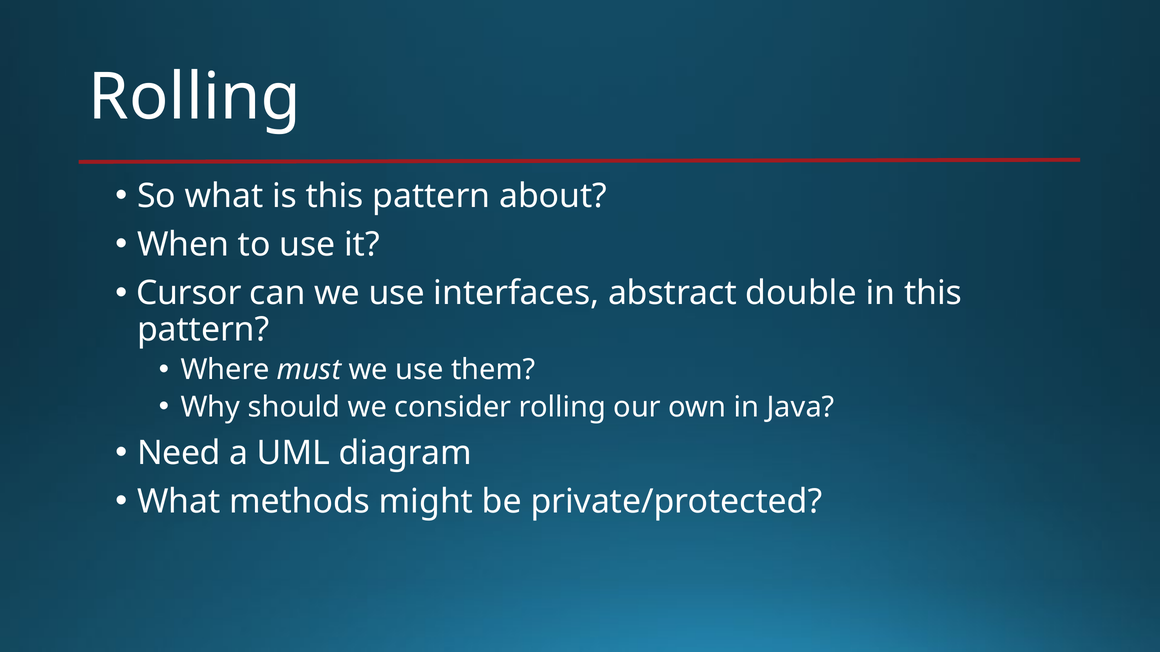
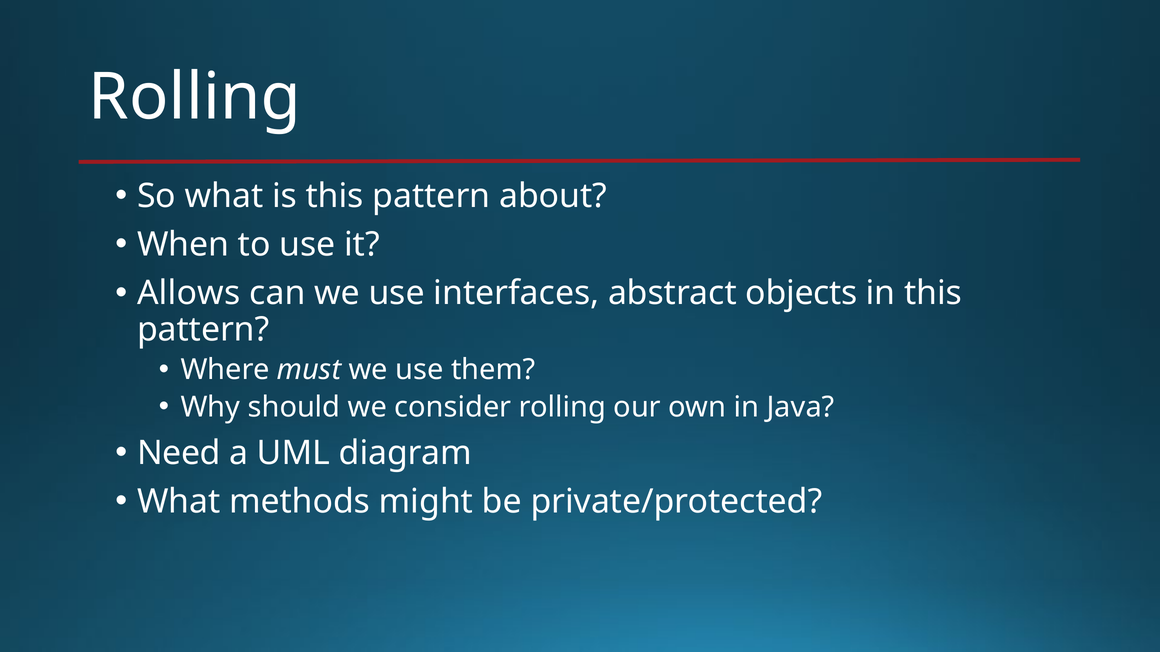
Cursor: Cursor -> Allows (189, 293)
double: double -> objects (801, 293)
